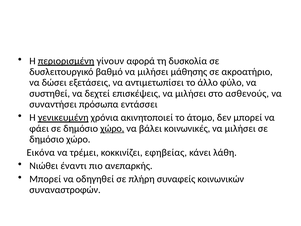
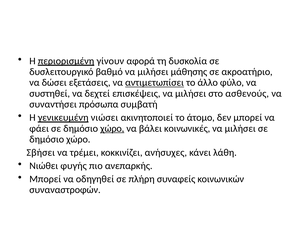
αντιμετωπίσει underline: none -> present (155, 83)
εντάσσει: εντάσσει -> συμβατή (139, 104)
χρόνια: χρόνια -> νιώσει (105, 117)
Εικόνα: Εικόνα -> Σβήσει (41, 152)
εφηβείας: εφηβείας -> ανήσυχες (166, 152)
έναντι: έναντι -> φυγής (74, 166)
